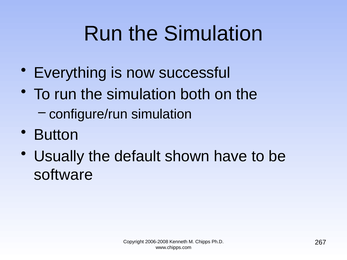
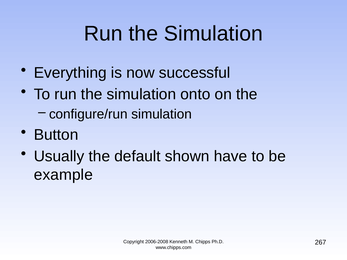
both: both -> onto (195, 94)
software: software -> example (63, 175)
